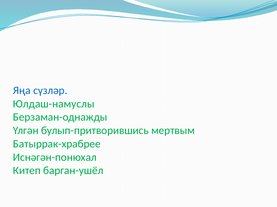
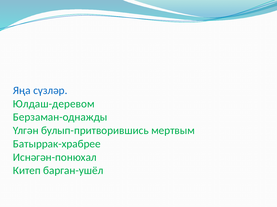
Юлдаш-намуслы: Юлдаш-намуслы -> Юлдаш-деревом (54, 104)
